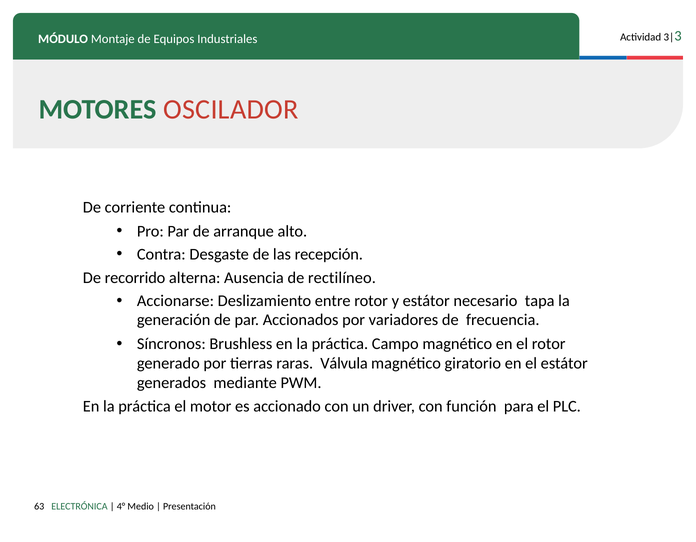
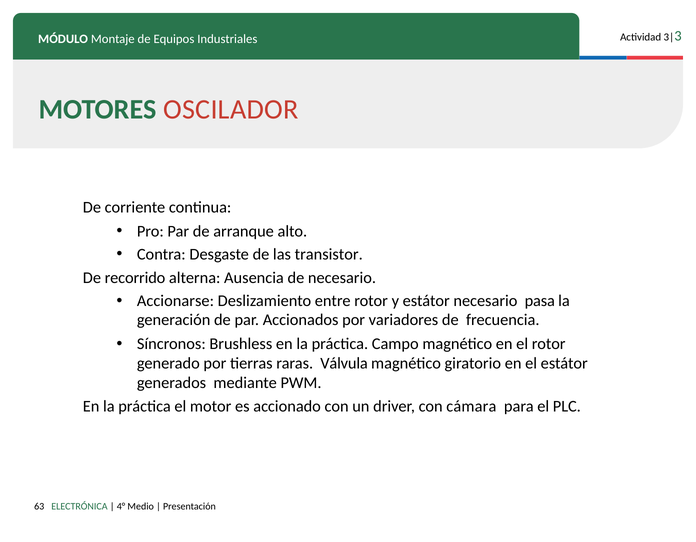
recepción: recepción -> transistor (329, 254)
de rectilíneo: rectilíneo -> necesario (342, 277)
tapa: tapa -> pasa (540, 300)
función: función -> cámara (471, 406)
